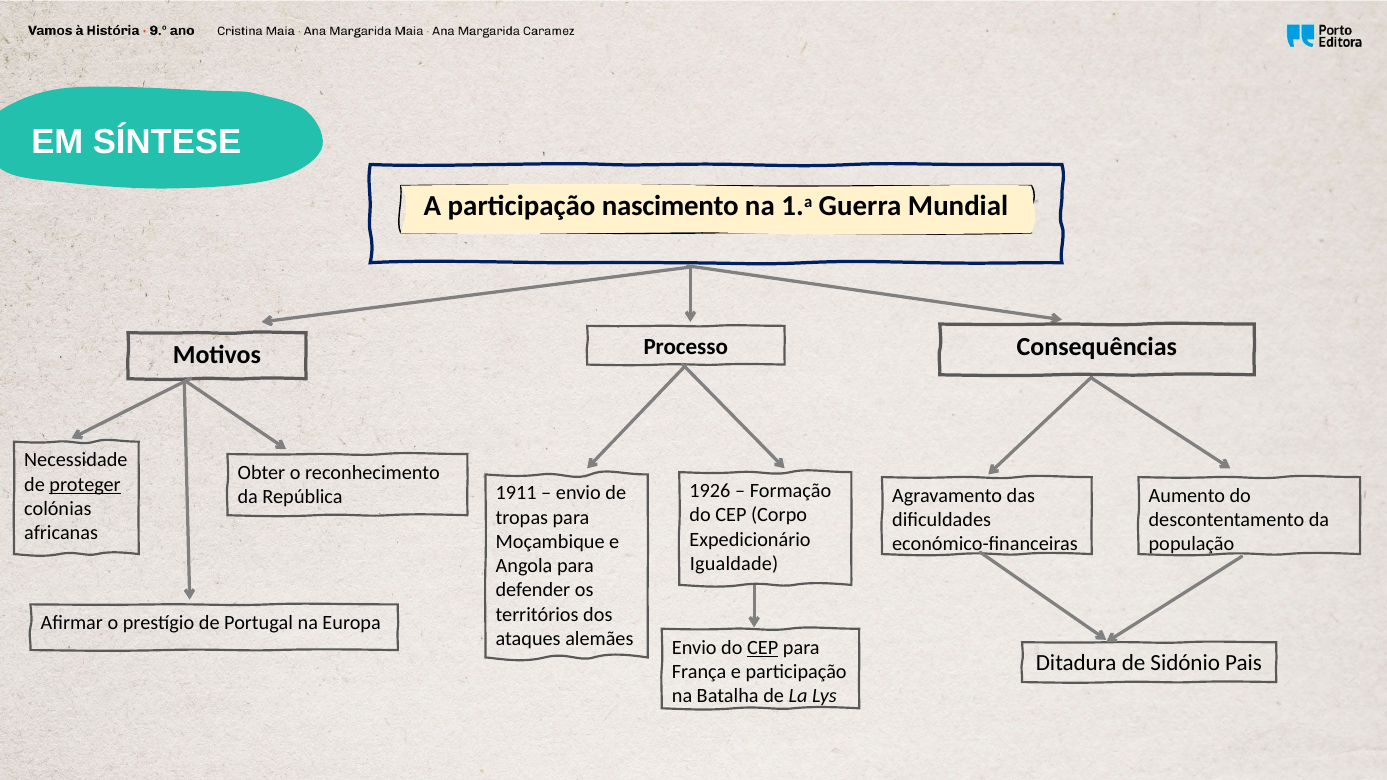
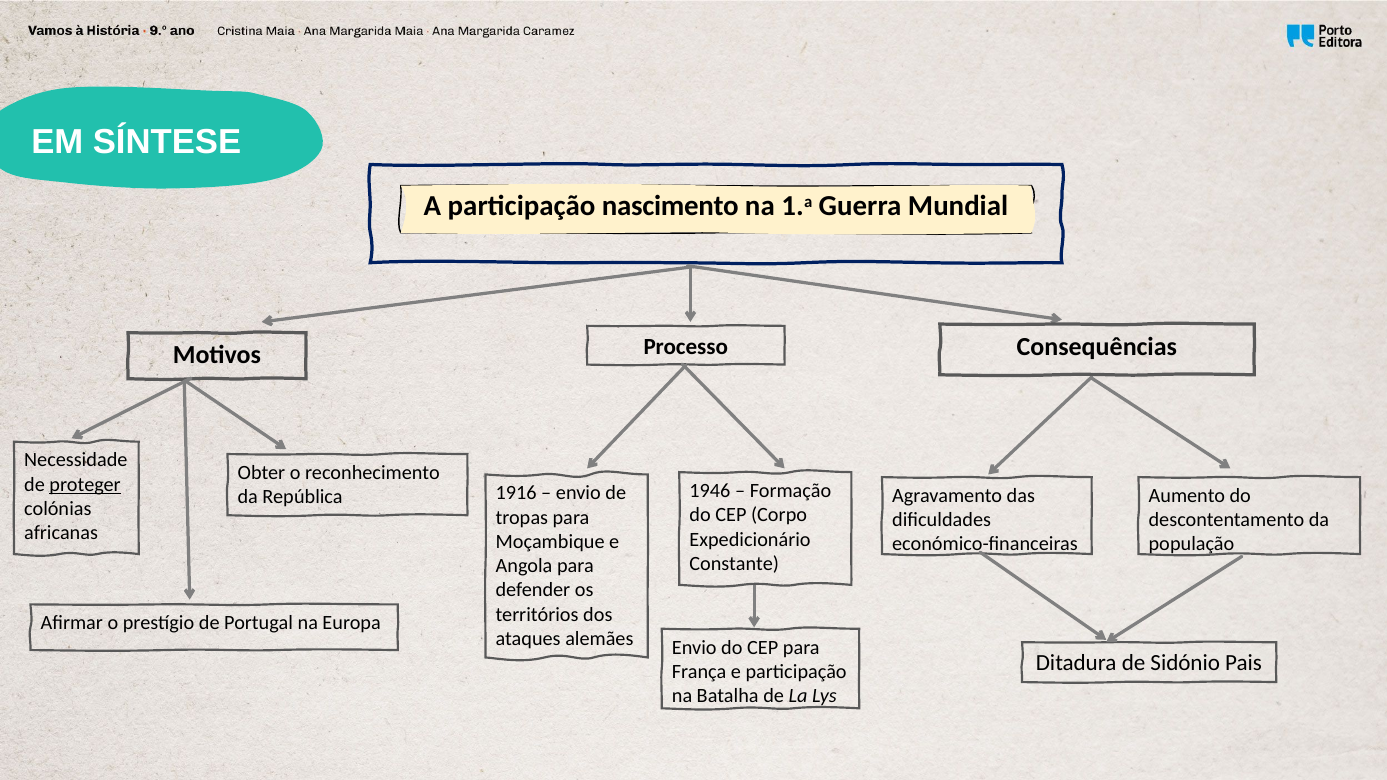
1926: 1926 -> 1946 (710, 491)
1911: 1911 -> 1916 (516, 493)
Igualdade: Igualdade -> Constante (734, 564)
CEP underline: present -> none (763, 648)
